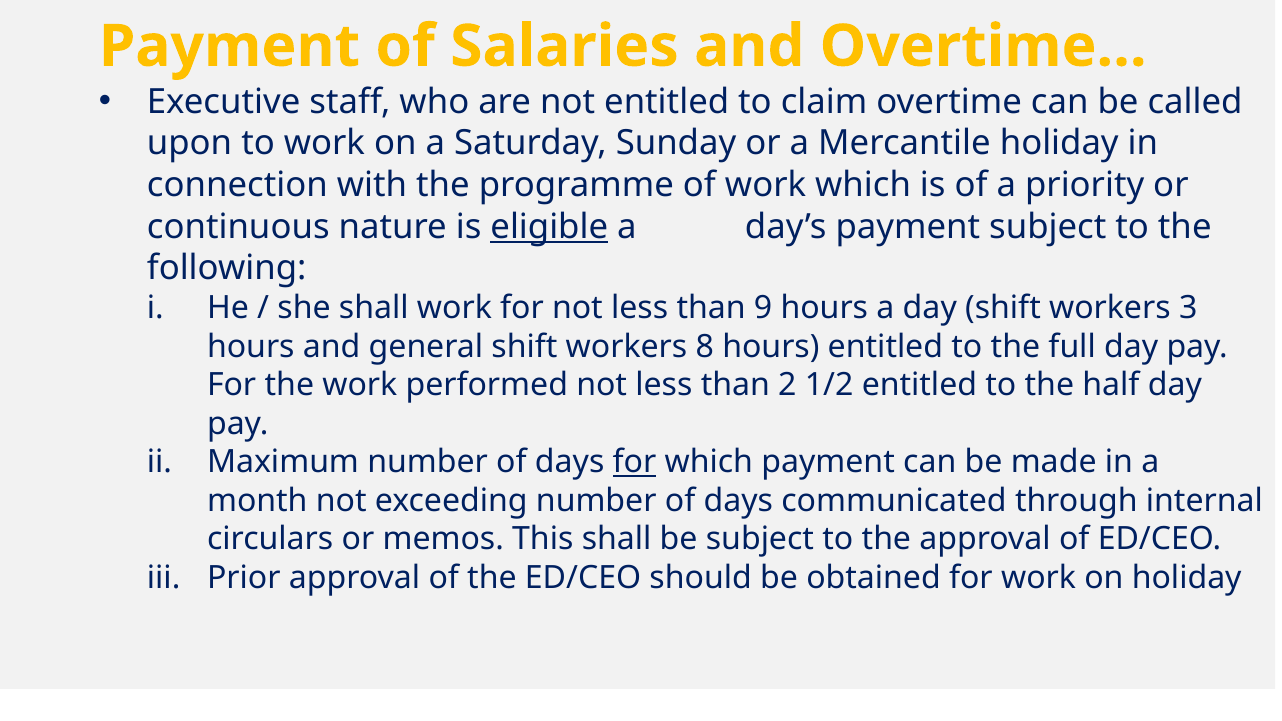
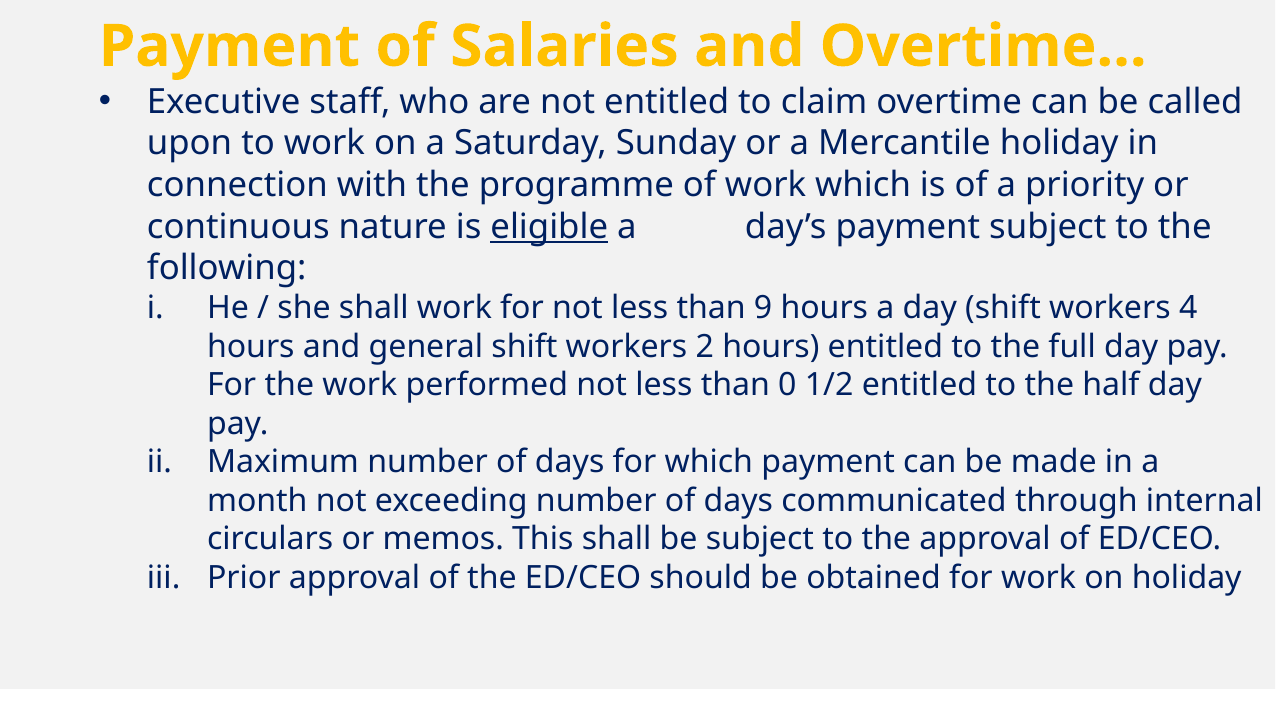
3: 3 -> 4 (1188, 308)
8: 8 -> 2 (705, 347)
2: 2 -> 0 (787, 385)
for underline: present -> none (635, 462)
